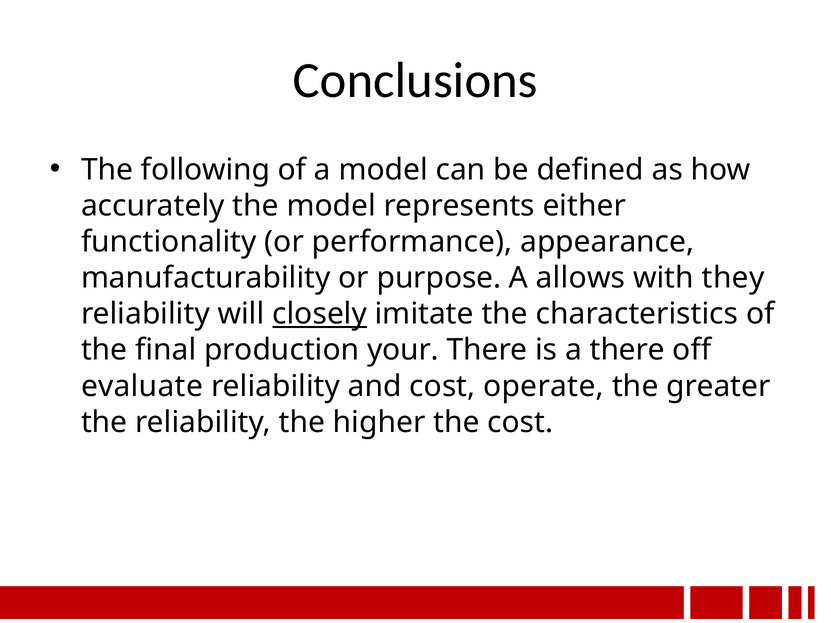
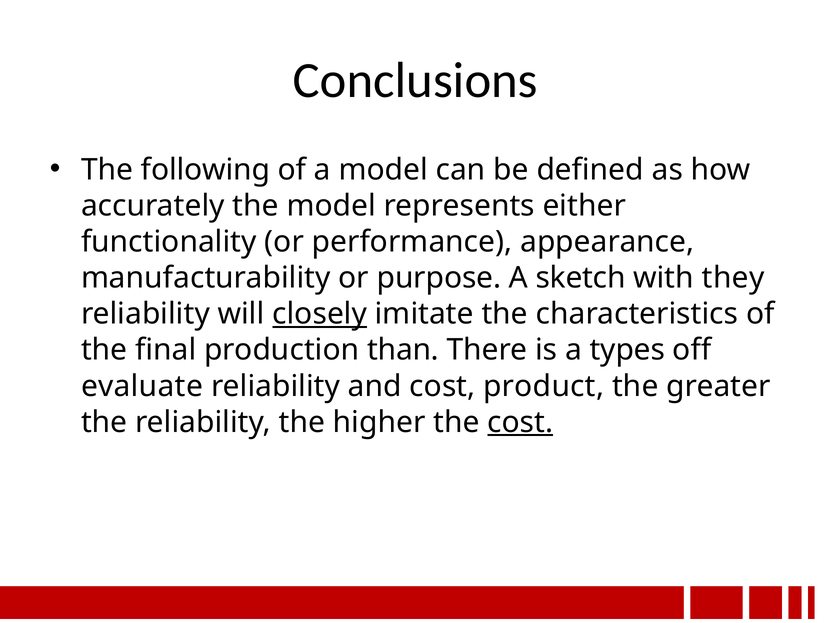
allows: allows -> sketch (581, 278)
your: your -> than (403, 350)
a there: there -> types (627, 350)
operate: operate -> product (544, 386)
cost underline: none -> present (520, 422)
